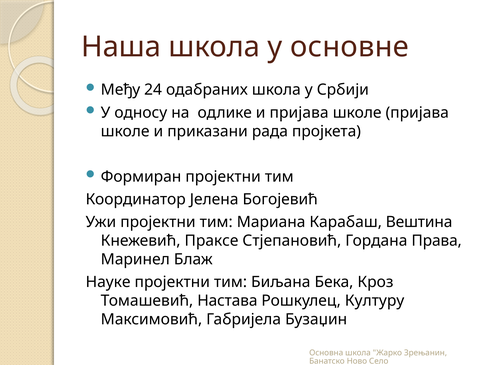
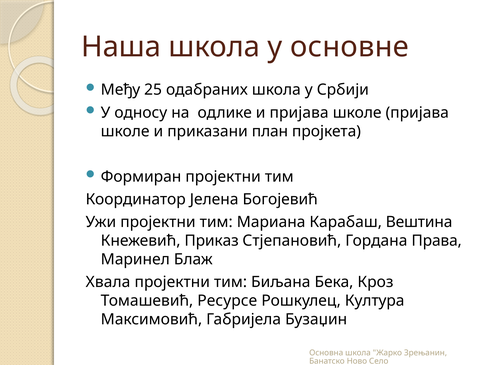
24: 24 -> 25 (153, 90)
рада: рада -> план (270, 131)
Праксе: Праксе -> Приказ (212, 241)
Науке: Науке -> Хвала (108, 282)
Настава: Настава -> Ресурсе (227, 301)
Културу: Културу -> Култура (375, 301)
